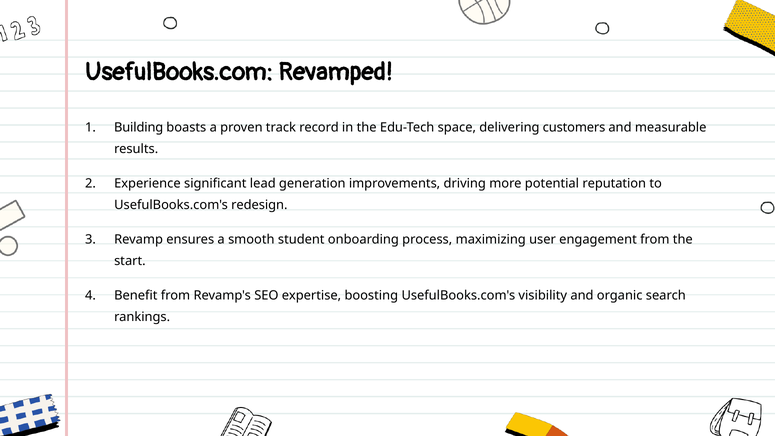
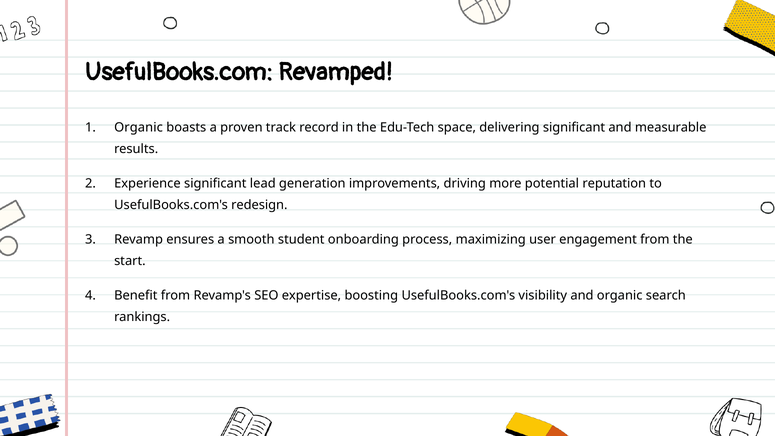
Building: Building -> Organic (139, 127)
delivering customers: customers -> significant (574, 127)
